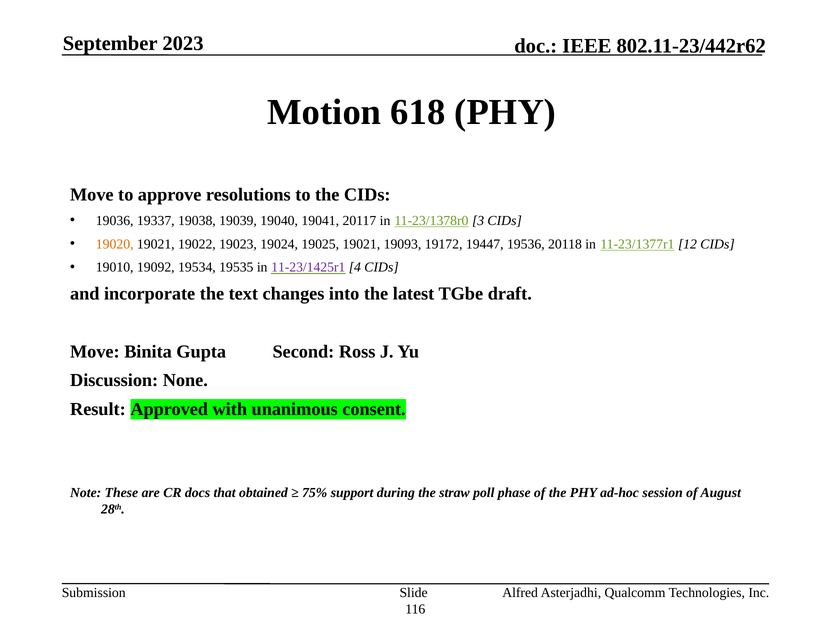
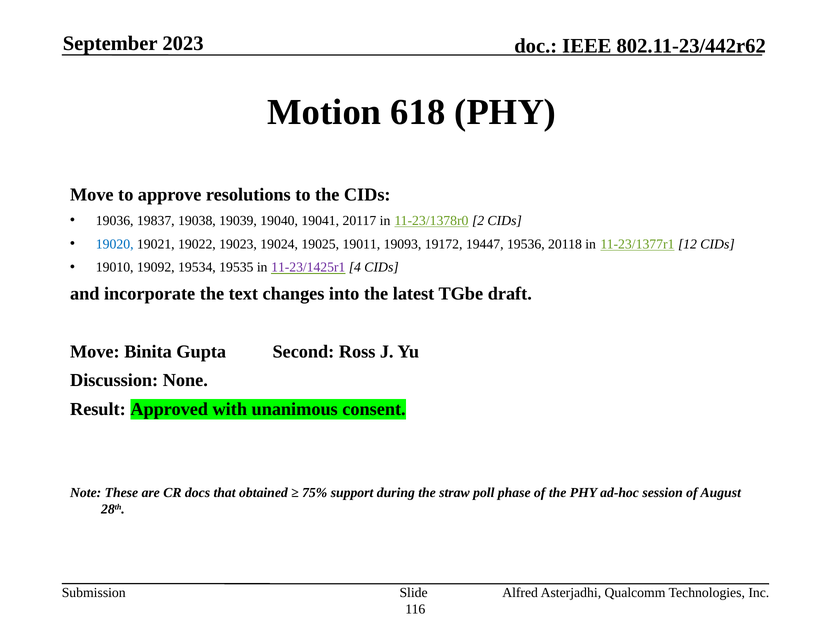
19337: 19337 -> 19837 (156, 221)
3: 3 -> 2 (478, 221)
19020 colour: orange -> blue (115, 244)
19025 19021: 19021 -> 19011 (361, 244)
